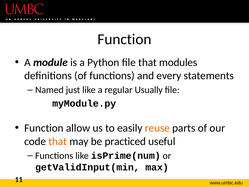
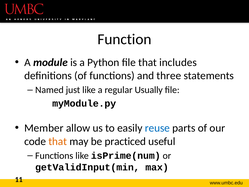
modules: modules -> includes (178, 62)
every: every -> three (169, 76)
Function: Function -> Member (44, 128)
reuse colour: orange -> blue (157, 128)
